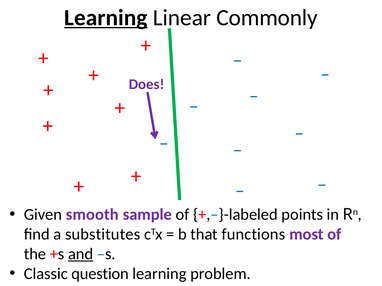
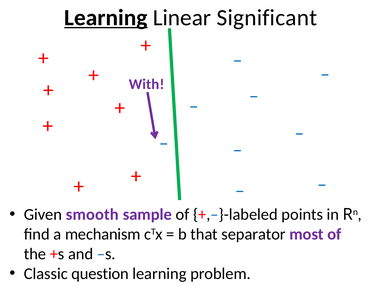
Commonly: Commonly -> Significant (267, 18)
Does: Does -> With (147, 84)
substitutes: substitutes -> mechanism (103, 235)
functions: functions -> separator (254, 235)
and underline: present -> none (81, 254)
